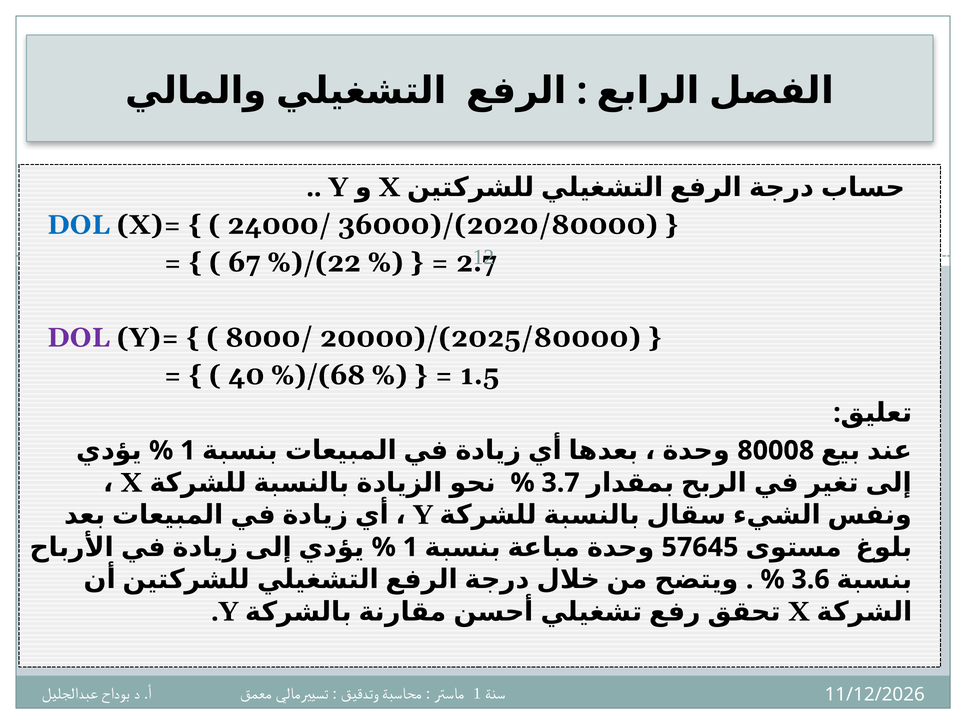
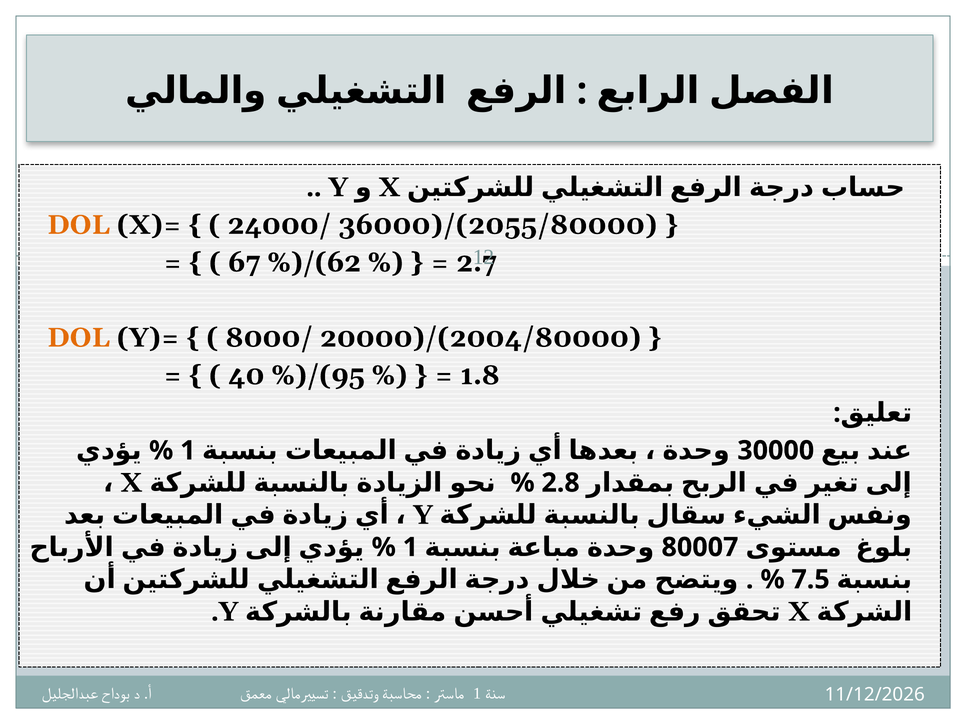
DOL colour: blue -> orange (79, 225)
36000)/(2020/80000: 36000)/(2020/80000 -> 36000)/(2055/80000 (498, 225)
%)/(22: %)/(22 -> %)/(62 (314, 263)
DOL colour: purple -> orange (79, 338)
20000)/(2025/80000: 20000)/(2025/80000 -> 20000)/(2004/80000 (480, 338)
%)/(68: %)/(68 -> %)/(95 (318, 375)
1.5: 1.5 -> 1.8 (480, 375)
80008: 80008 -> 30000 (776, 451)
3.7: 3.7 -> 2.8 (561, 483)
57645: 57645 -> 80007 (700, 547)
3.6: 3.6 -> 7.5 (811, 580)
